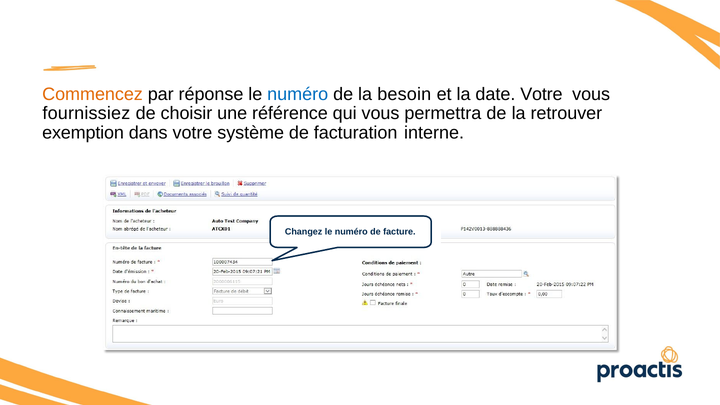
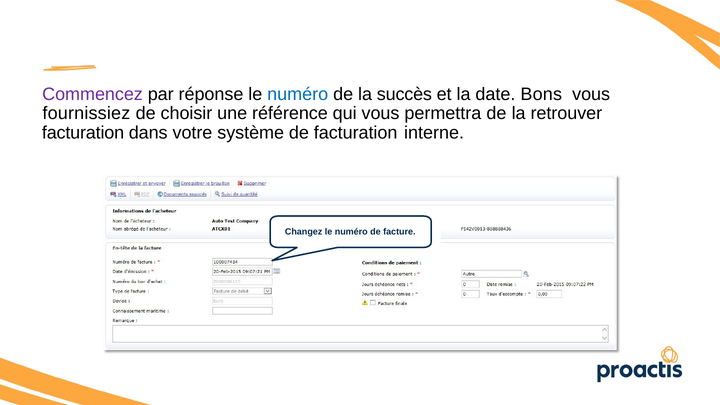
Commencez colour: orange -> purple (93, 94)
besoin: besoin -> succès (404, 94)
date Votre: Votre -> Bons (541, 94)
exemption: exemption -> facturation (83, 133)
